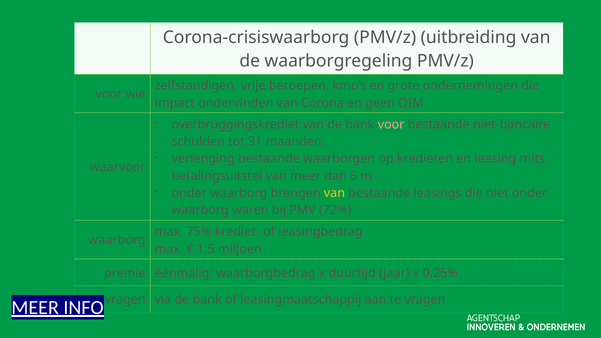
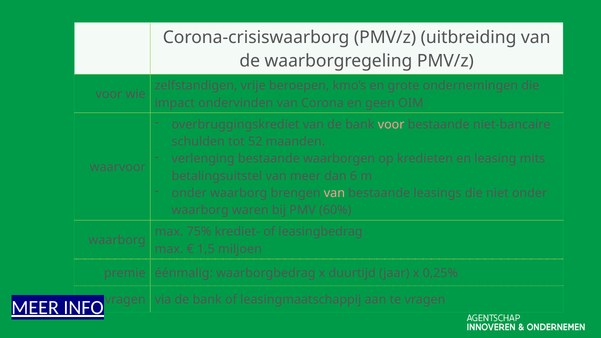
31: 31 -> 52 (255, 142)
van colour: yellow -> pink (334, 193)
72%: 72% -> 60% (335, 210)
